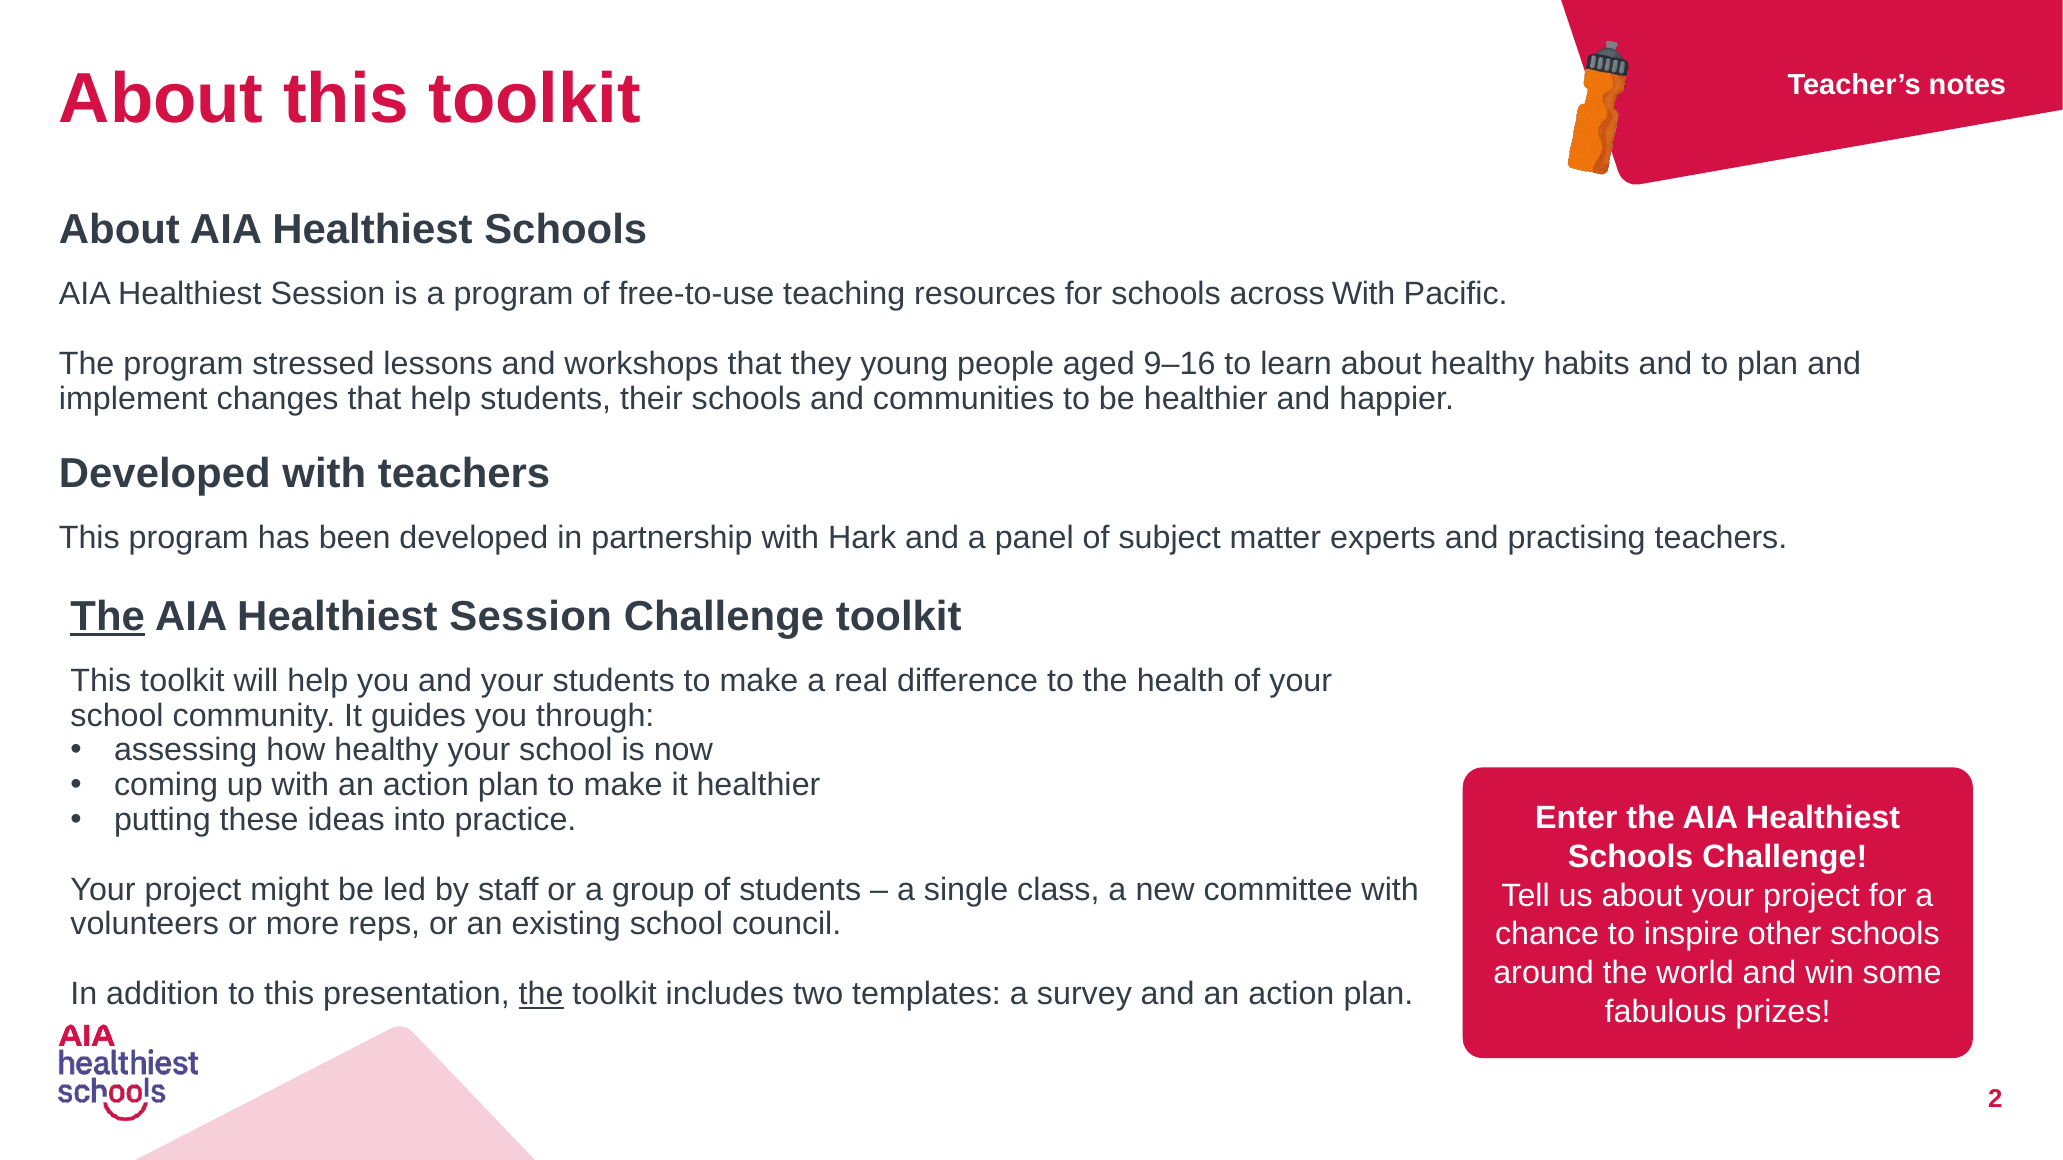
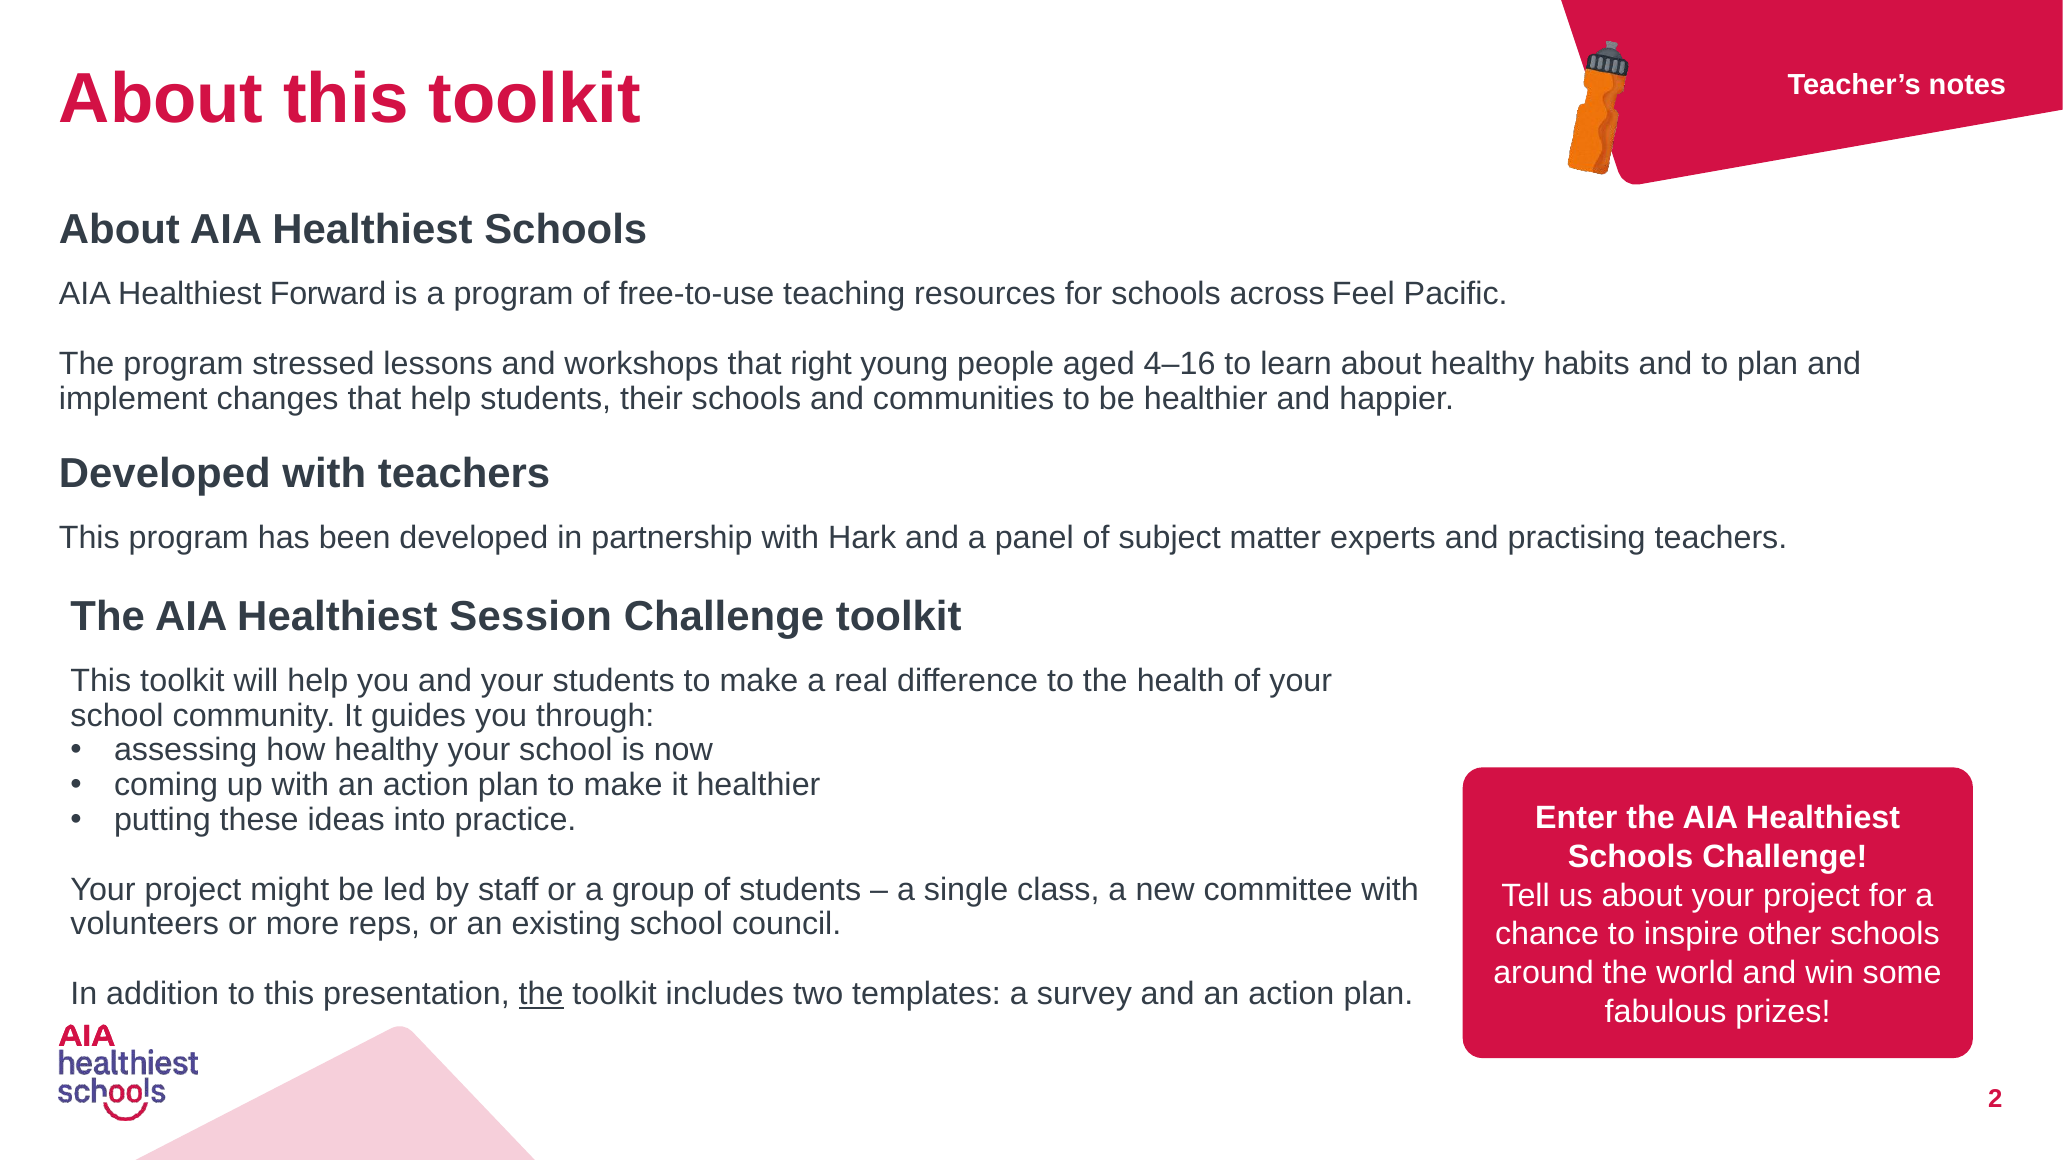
Session: Session -> Forward (328, 294)
across With: With -> Feel (1363, 294)
they: they -> right (821, 364)
9–16: 9–16 -> 4–16 (1180, 364)
The underline: present -> none (108, 616)
